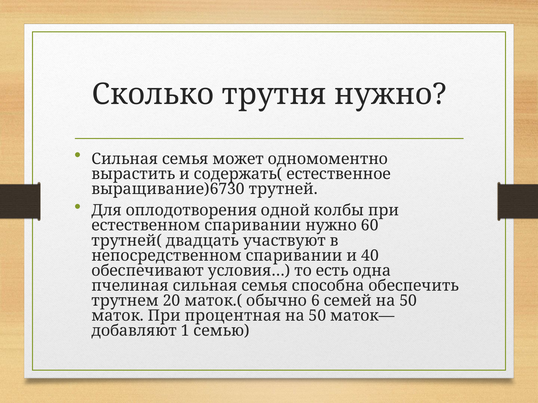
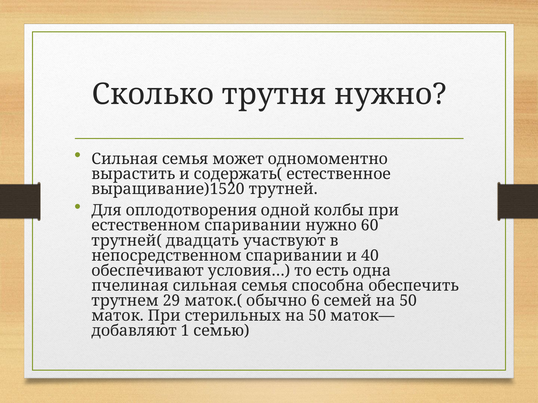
выращивание)6730: выращивание)6730 -> выращивание)1520 (168, 189)
20: 20 -> 29 (172, 301)
процентная: процентная -> стерильных (233, 316)
